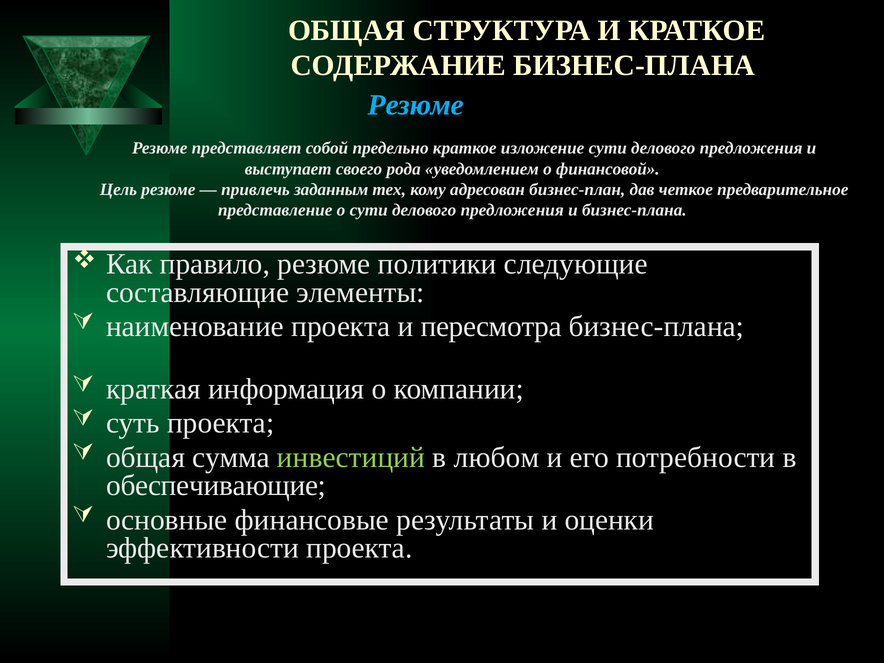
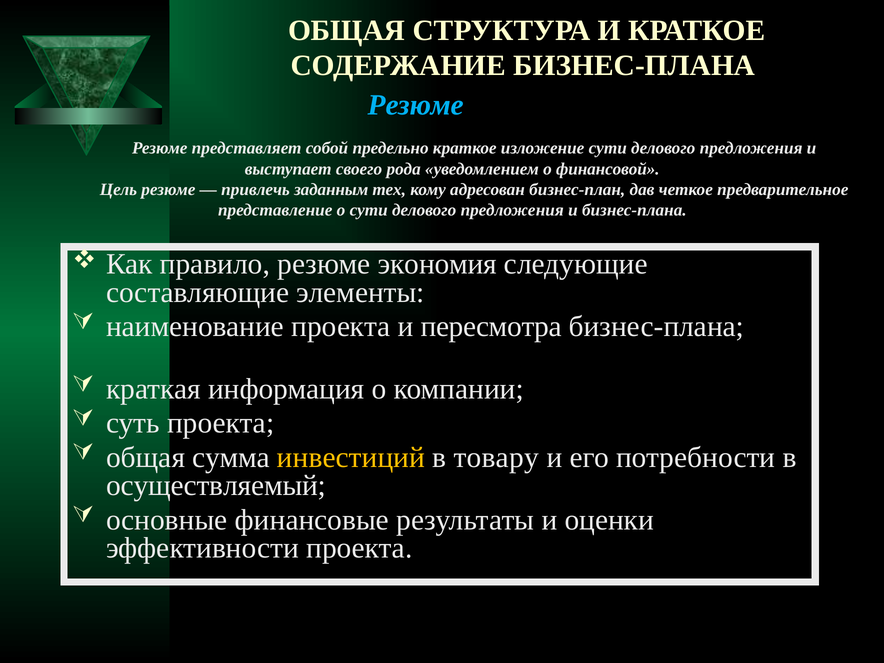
политики: политики -> экономия (437, 264)
инвестиций colour: light green -> yellow (351, 457)
любом: любом -> товару (496, 457)
обеспечивающие: обеспечивающие -> осуществляемый (216, 486)
